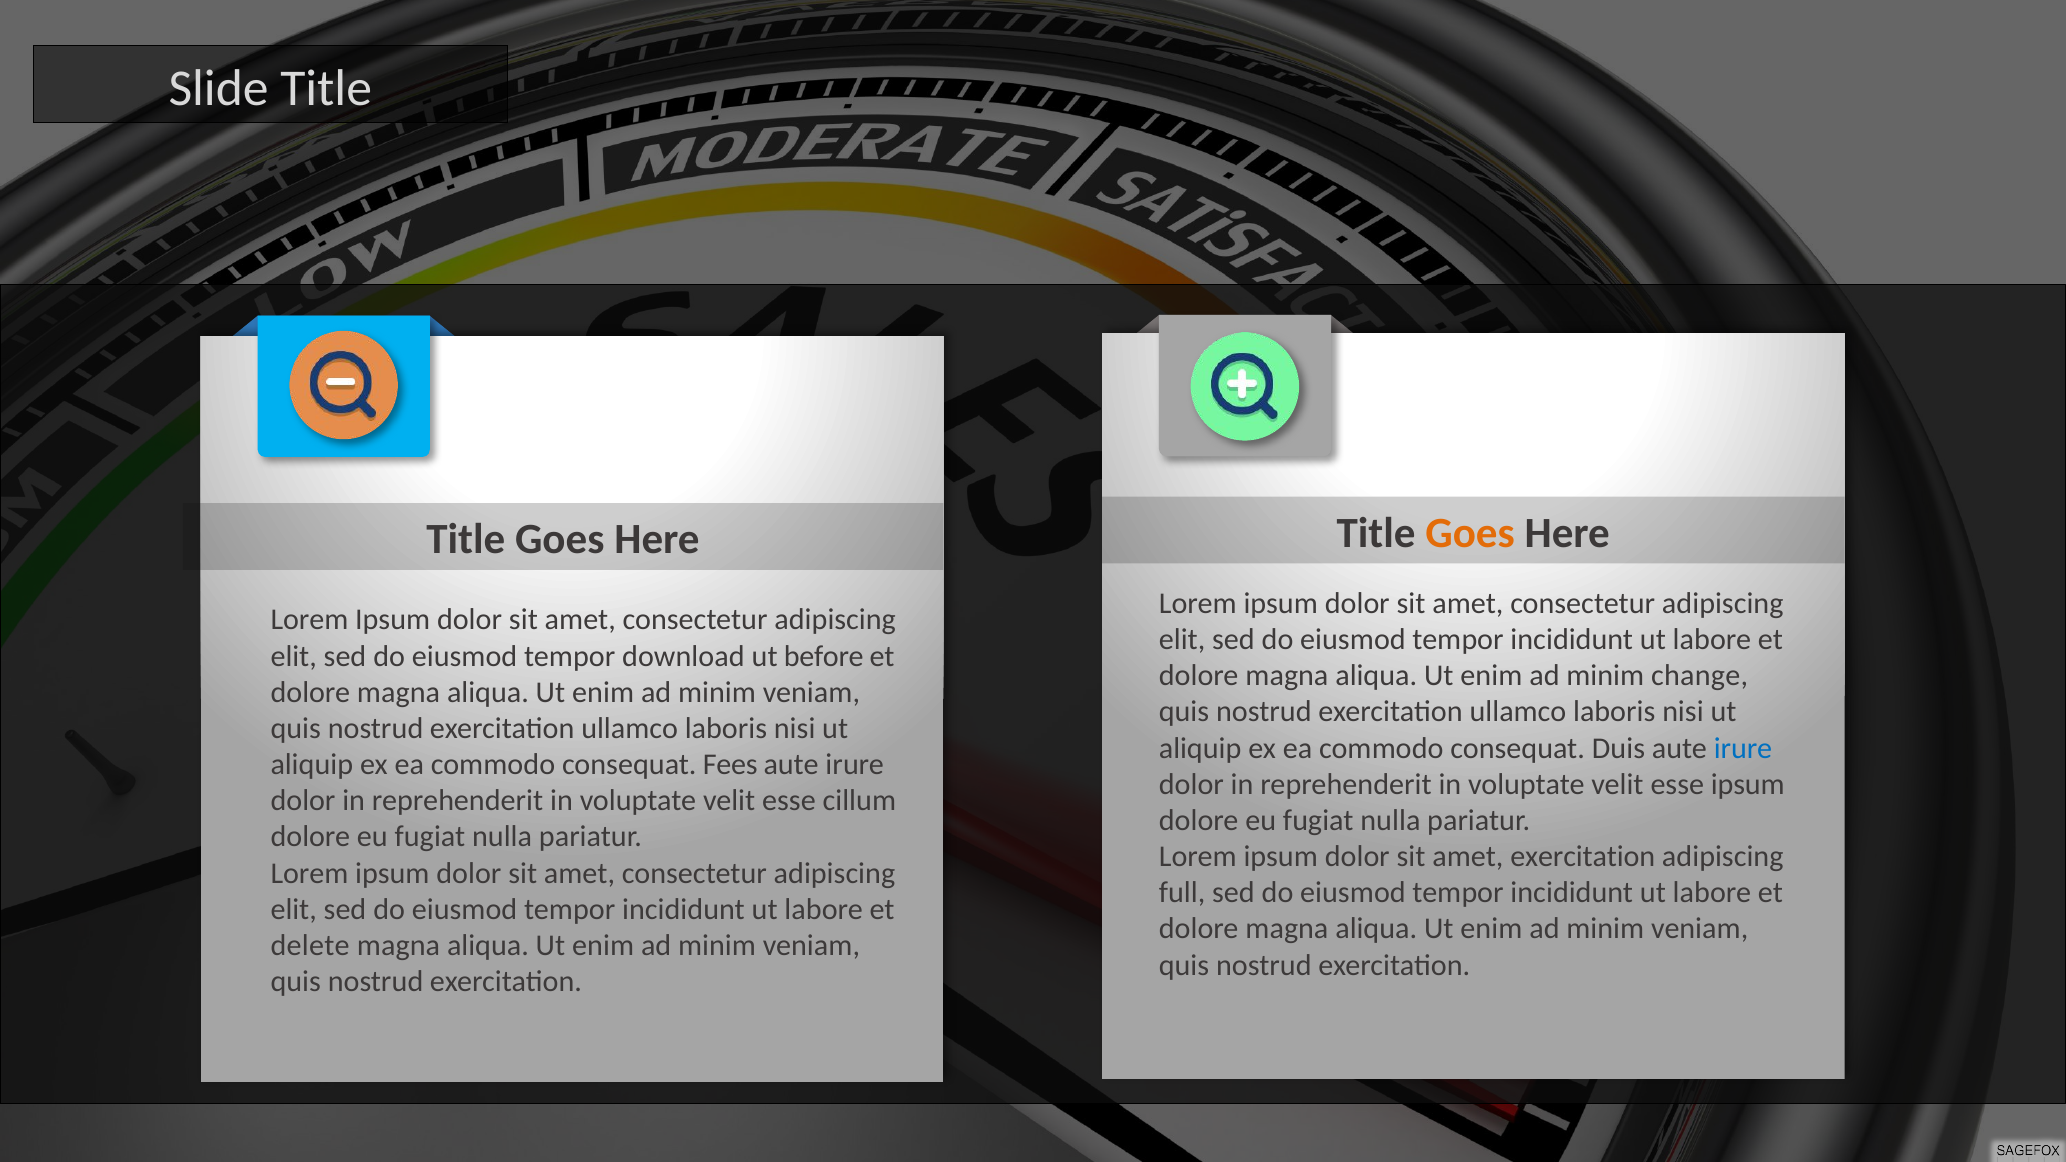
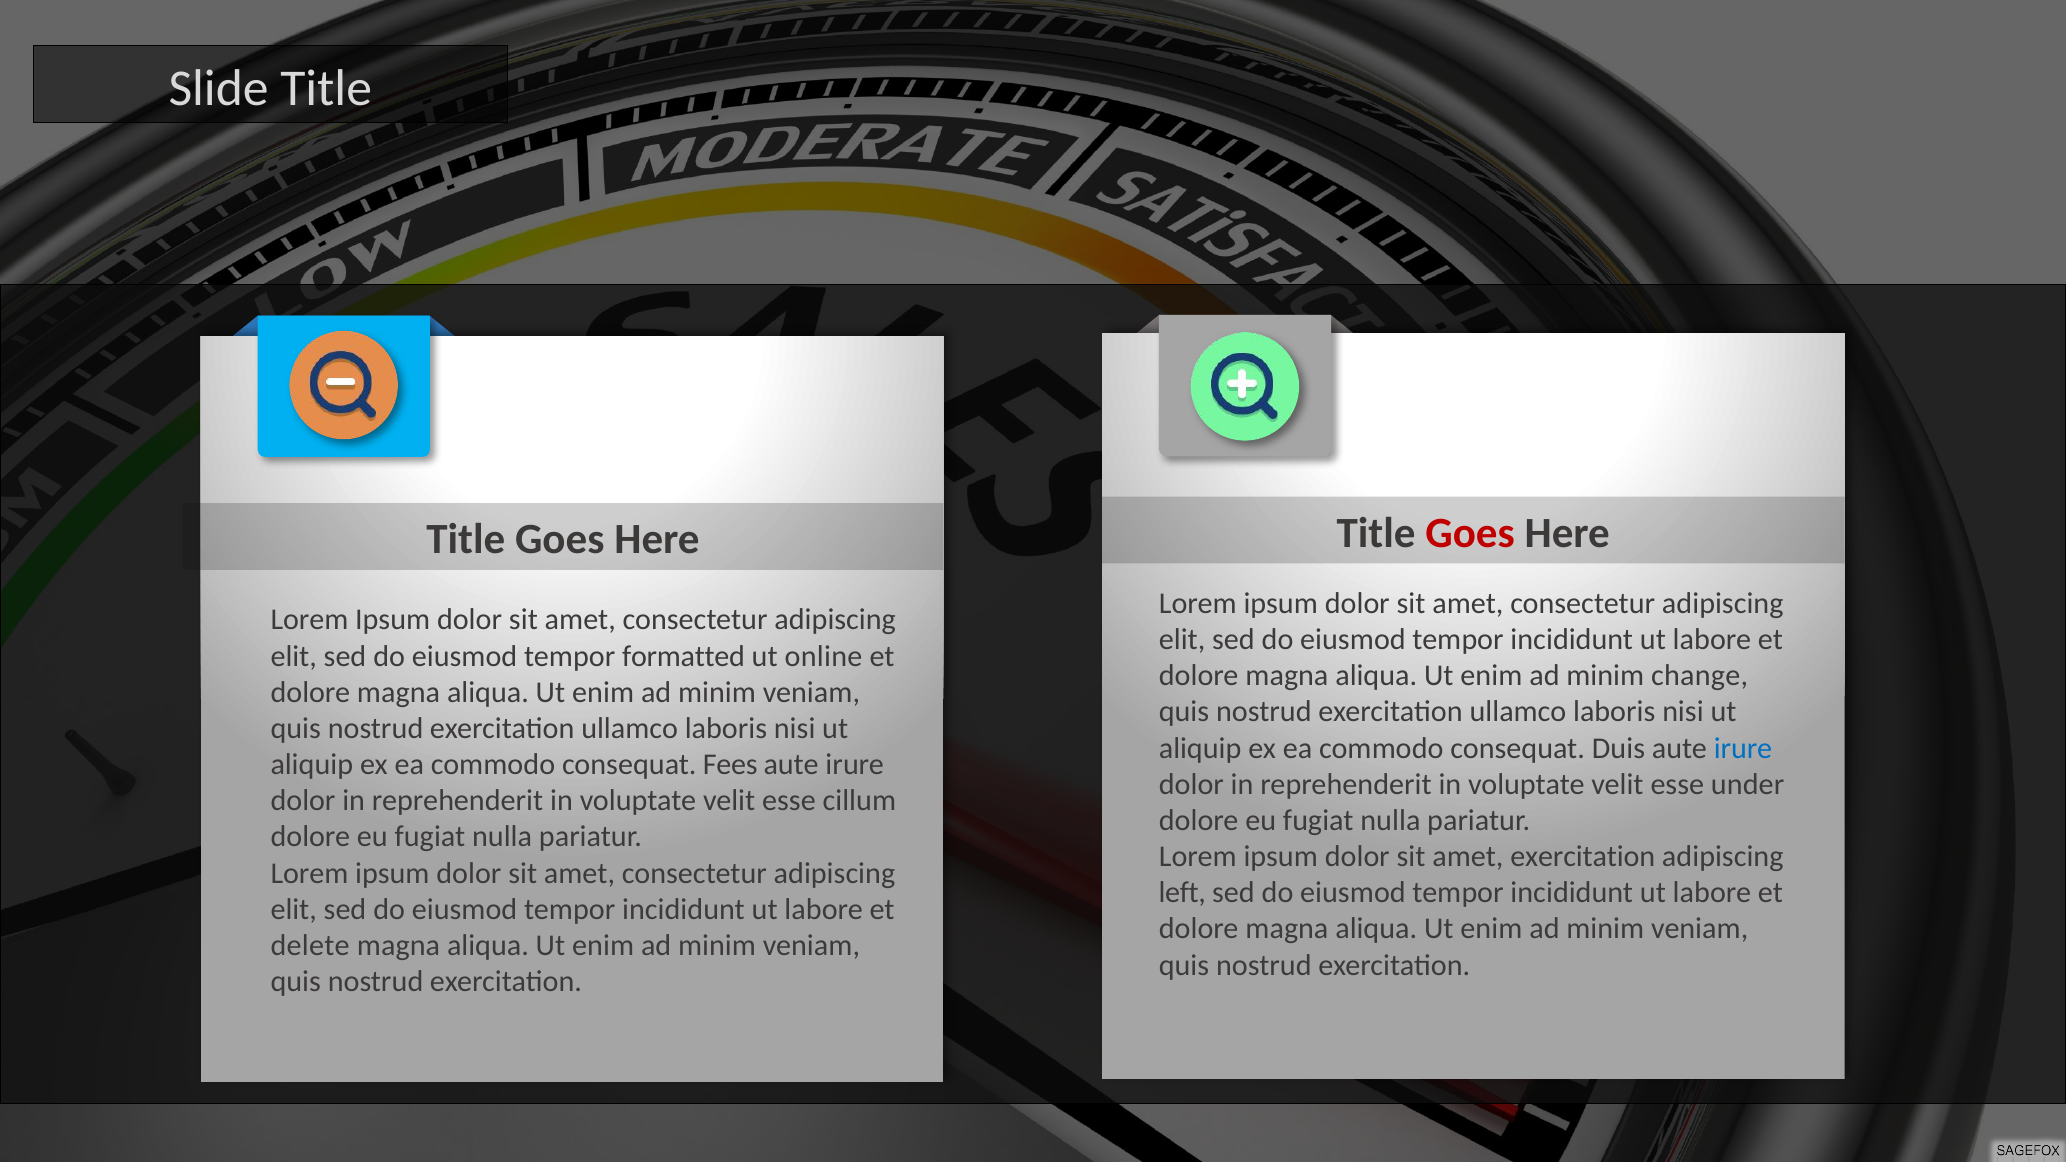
Goes colour: orange -> red (1470, 533)
download: download -> formatted (684, 656)
before: before -> online (823, 656)
esse ipsum: ipsum -> under (1748, 784)
full: full -> left (1182, 893)
